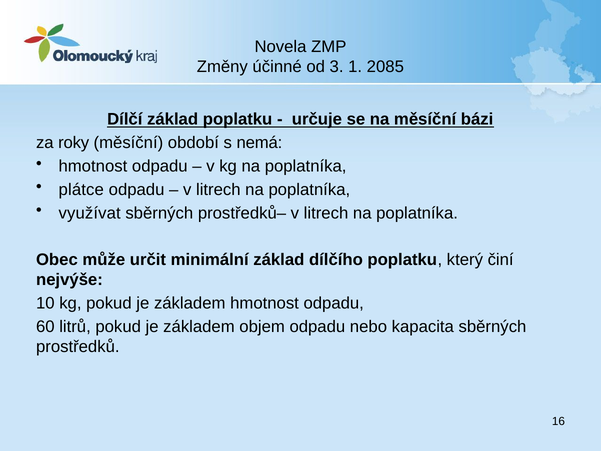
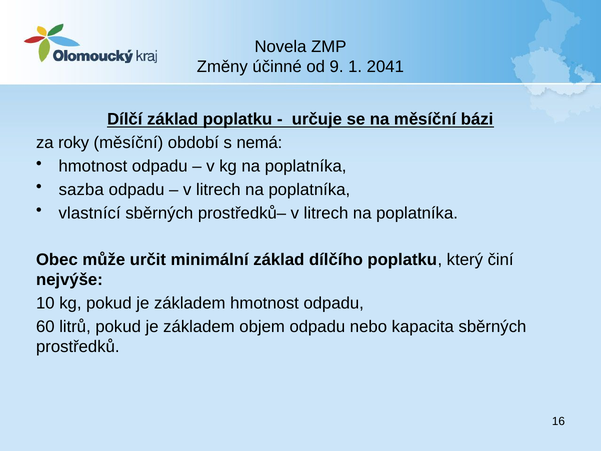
3: 3 -> 9 (337, 67)
2085: 2085 -> 2041 (385, 67)
plátce: plátce -> sazba (81, 190)
využívat: využívat -> vlastnící (90, 213)
